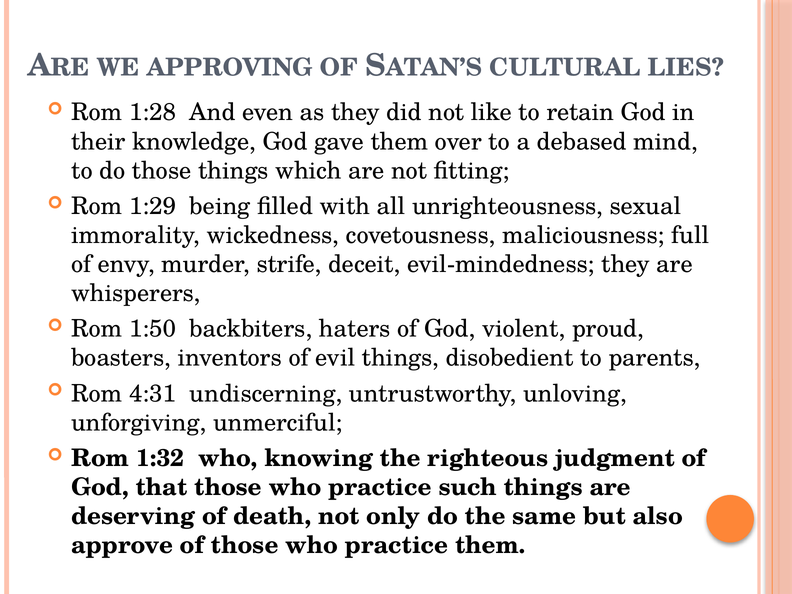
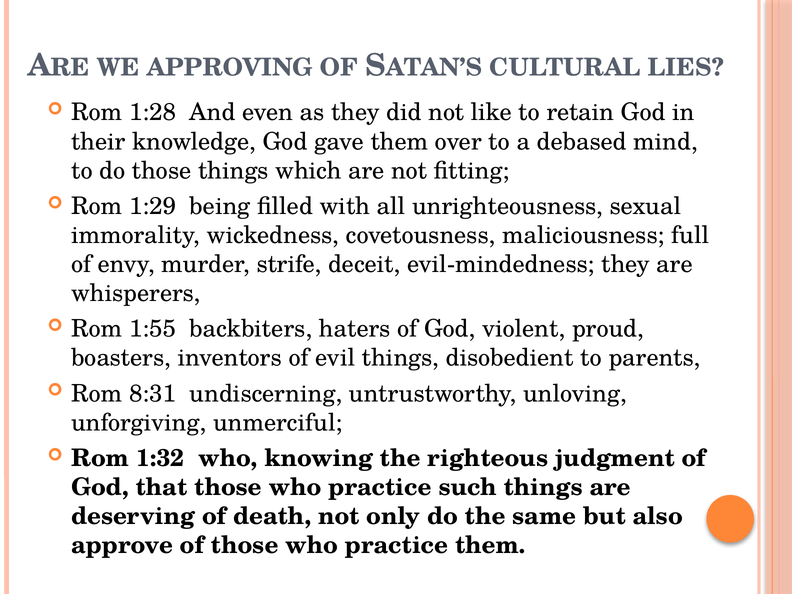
1:50: 1:50 -> 1:55 (153, 329)
4:31: 4:31 -> 8:31 (153, 394)
